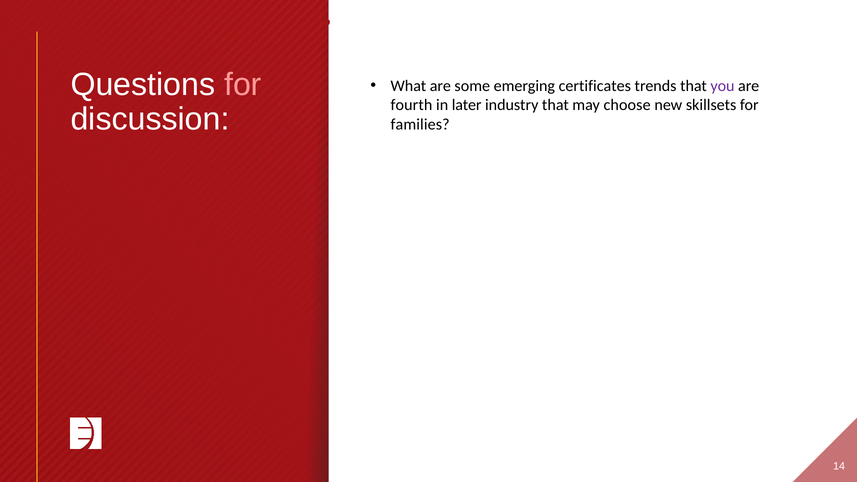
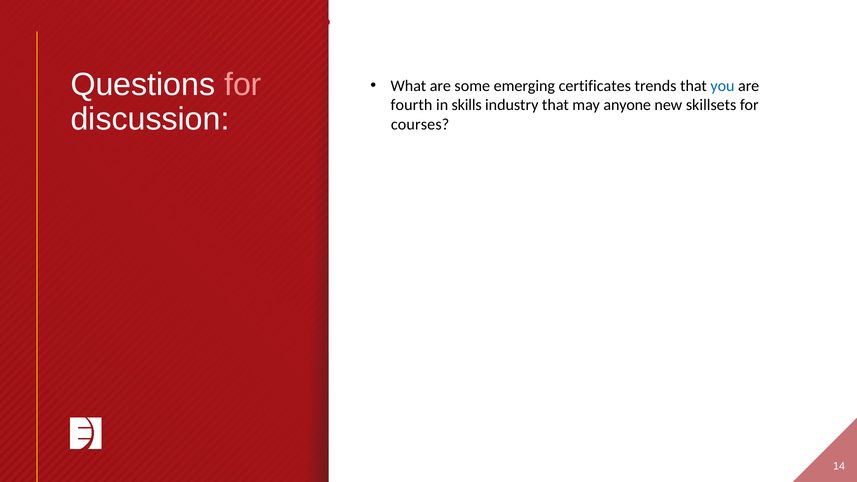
you colour: purple -> blue (722, 86)
later: later -> skills (467, 105)
choose: choose -> anyone (627, 105)
families: families -> courses (420, 124)
